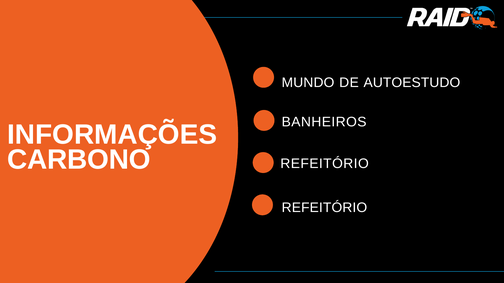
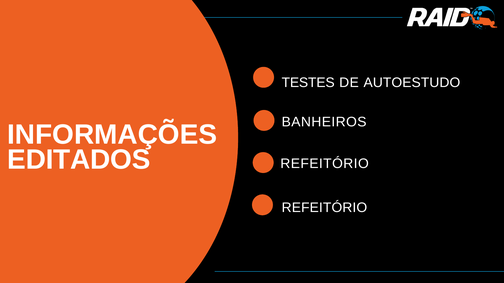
MUNDO: MUNDO -> TESTES (308, 83)
CARBONO: CARBONO -> EDITADOS (79, 160)
